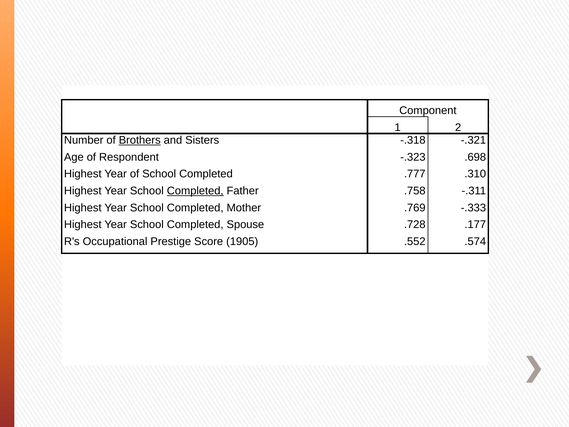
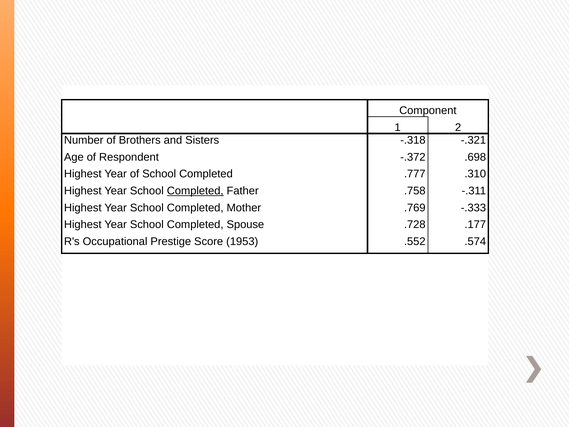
Brothers underline: present -> none (140, 140)
-.323: -.323 -> -.372 (413, 157)
1905: 1905 -> 1953 (242, 241)
